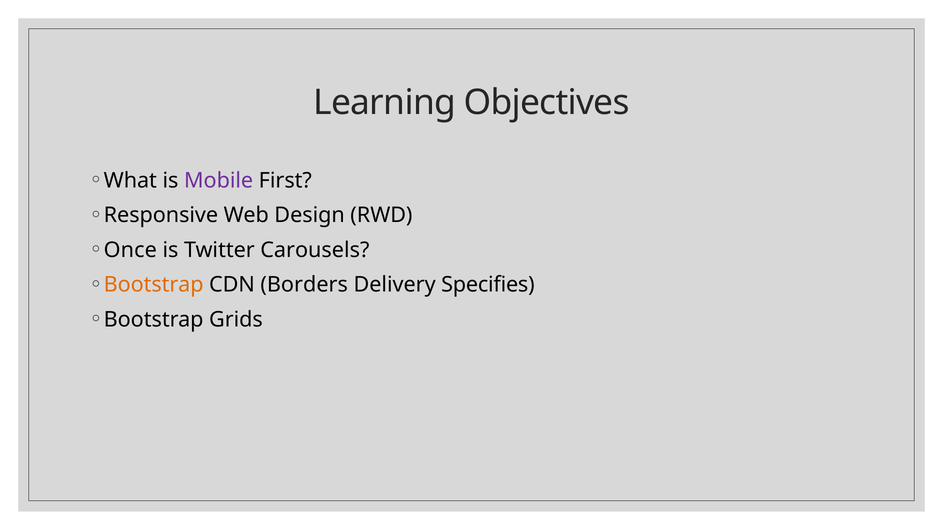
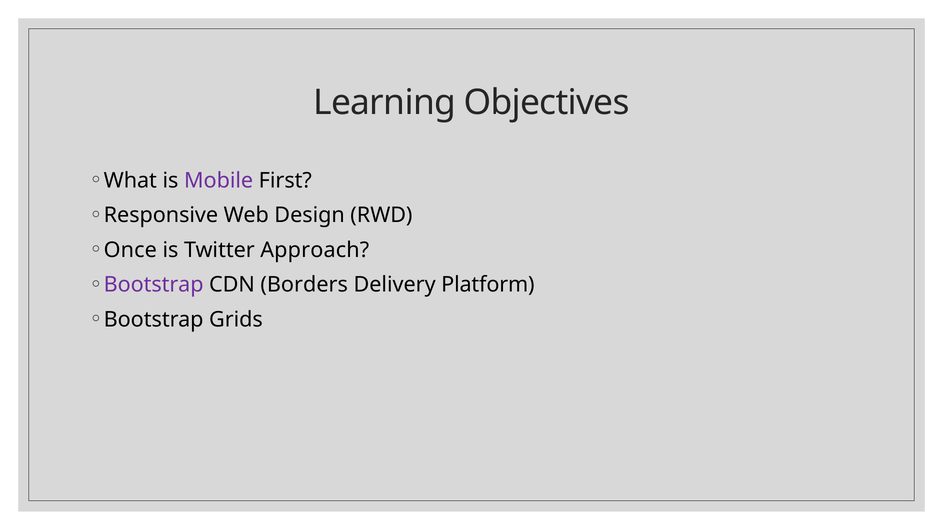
Carousels: Carousels -> Approach (315, 250)
Bootstrap colour: orange -> purple (154, 285)
Specifies: Specifies -> Platform (488, 285)
